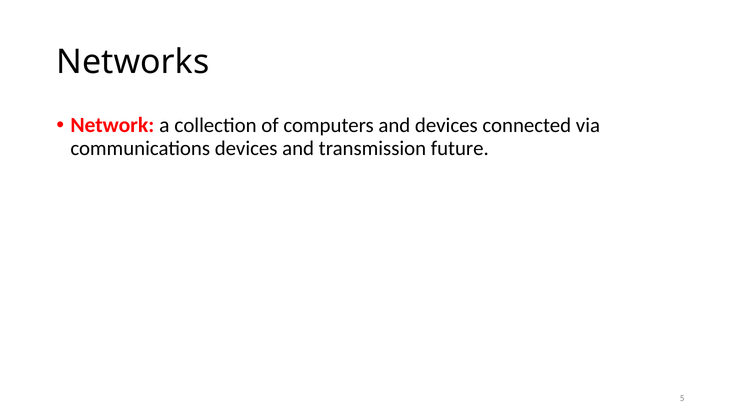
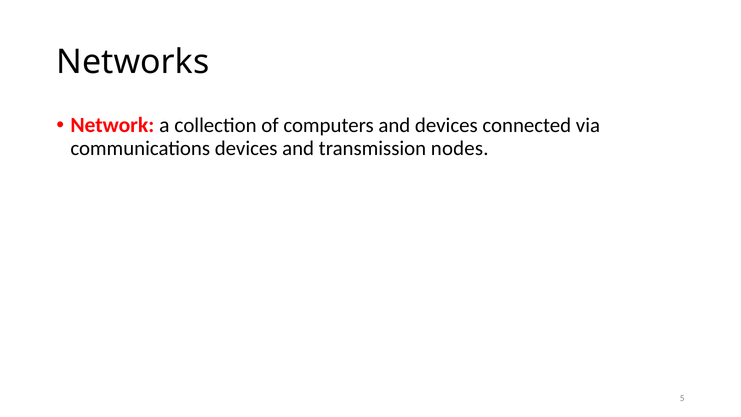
future: future -> nodes (460, 148)
